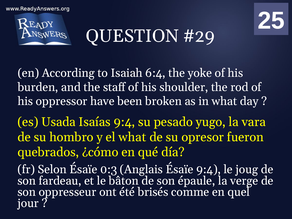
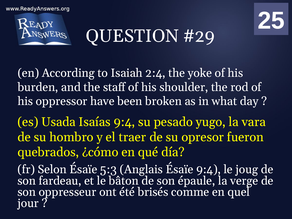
6:4: 6:4 -> 2:4 (155, 73)
el what: what -> traer (132, 137)
0:3: 0:3 -> 5:3 (108, 169)
